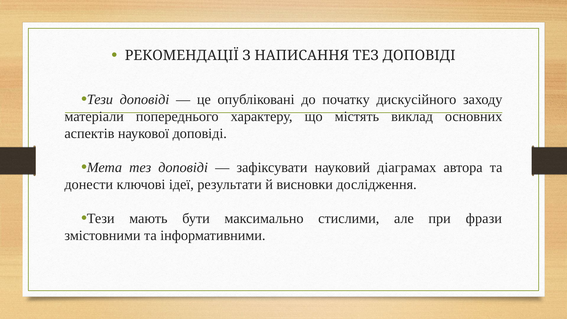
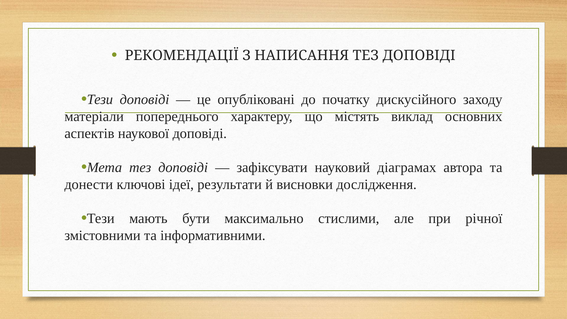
фрази: фрази -> річної (484, 219)
